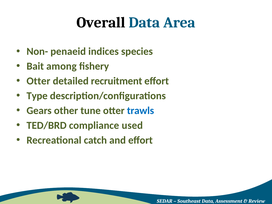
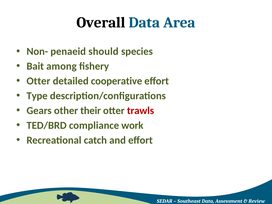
indices: indices -> should (103, 51)
recruitment: recruitment -> cooperative (117, 81)
tune: tune -> their (91, 111)
trawls colour: blue -> red (140, 111)
used: used -> work (132, 125)
